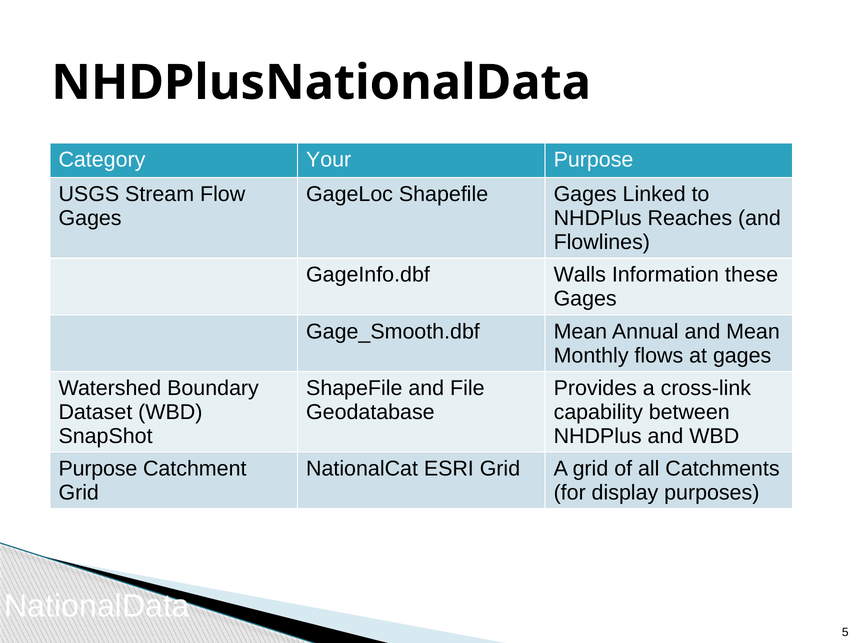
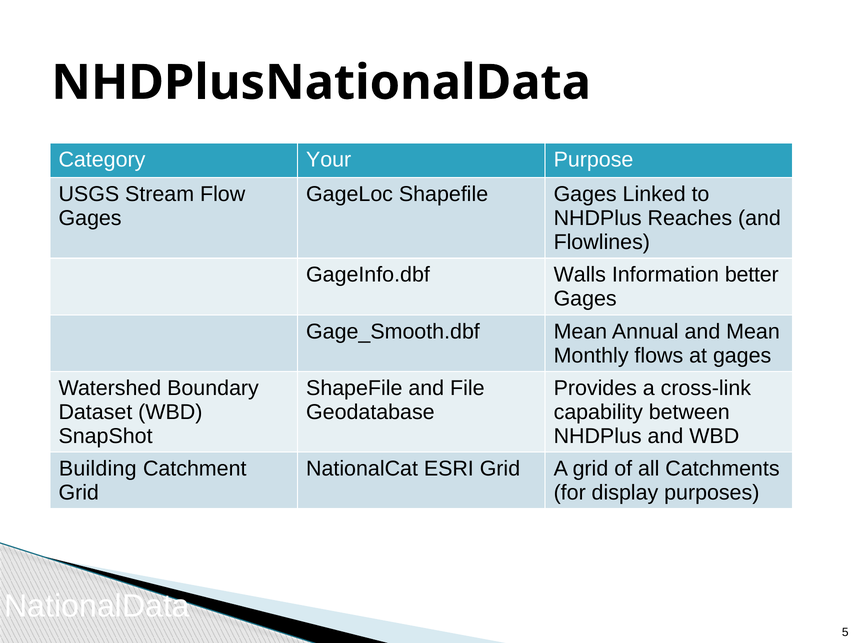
these: these -> better (752, 275)
Purpose: Purpose -> Building (98, 469)
